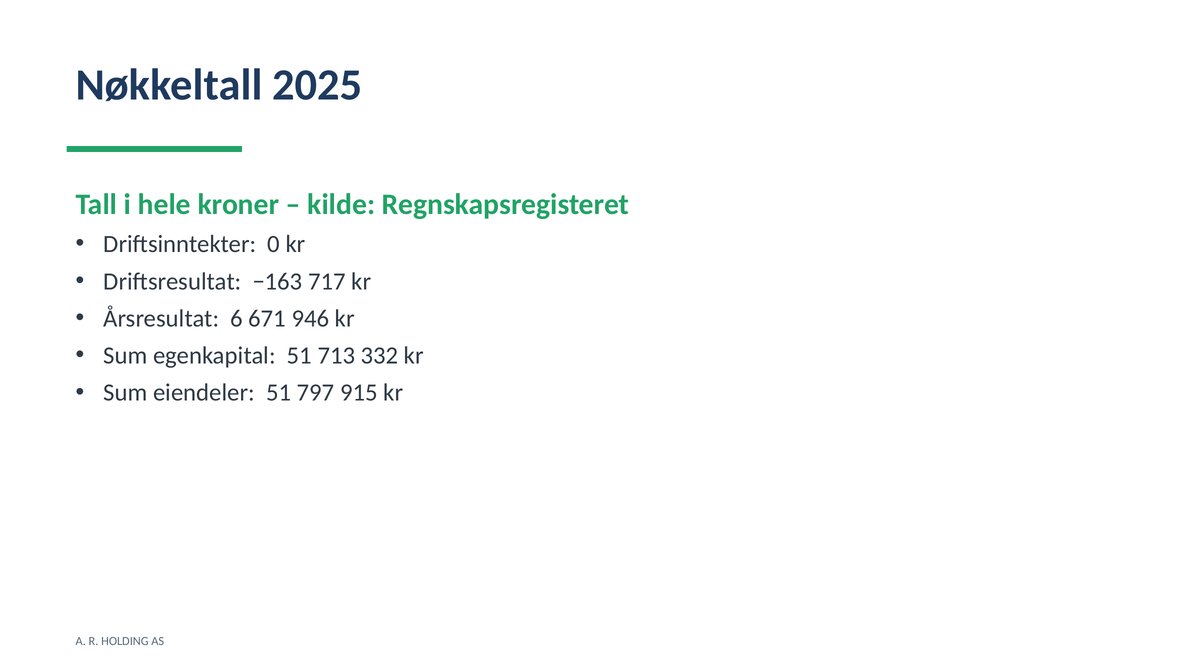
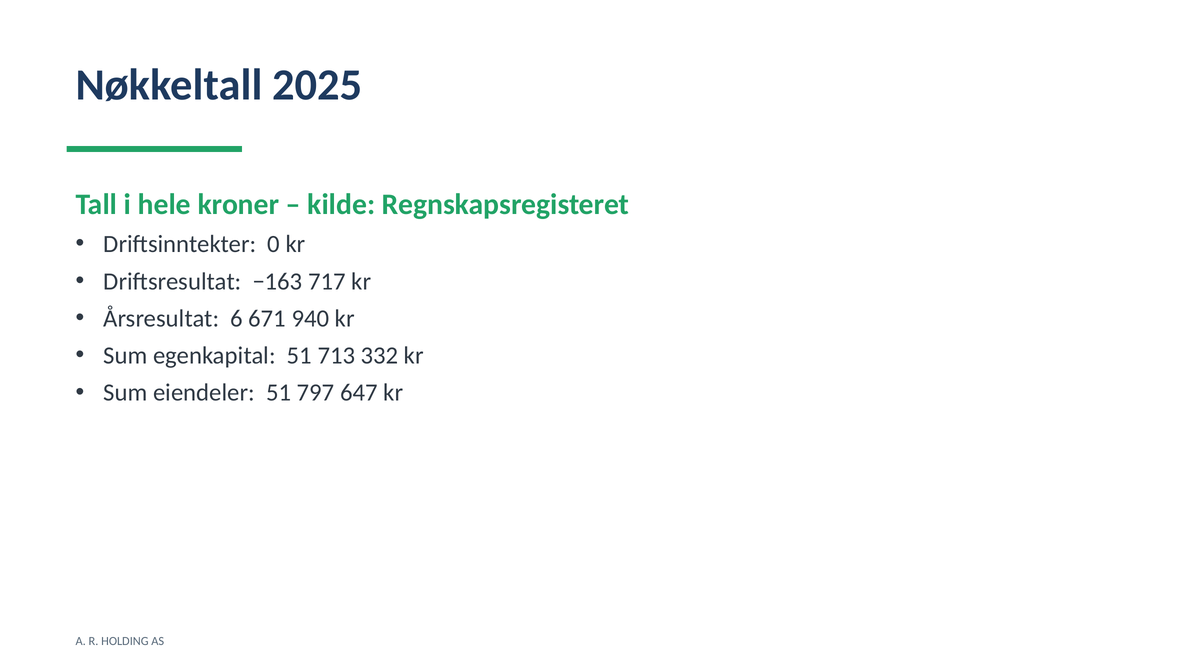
946: 946 -> 940 (310, 318)
915: 915 -> 647 (359, 393)
